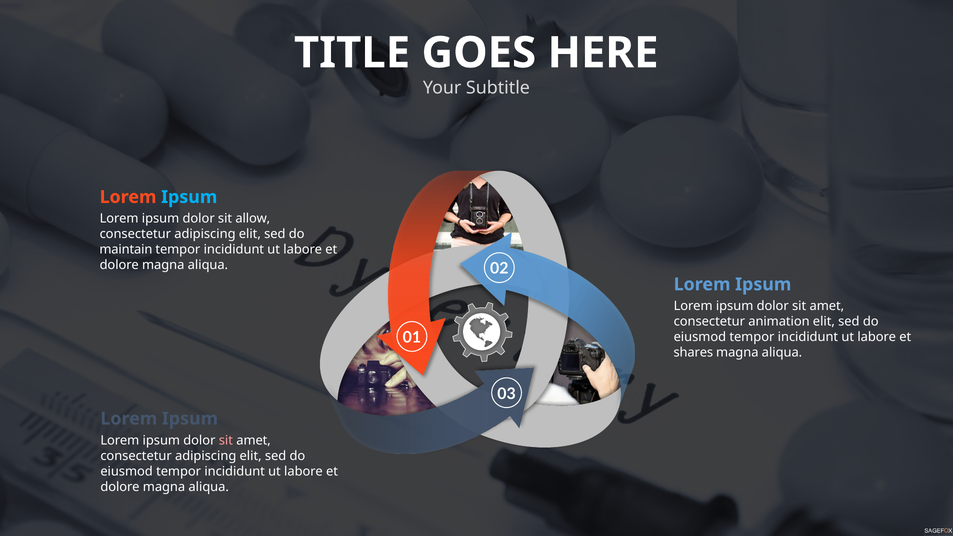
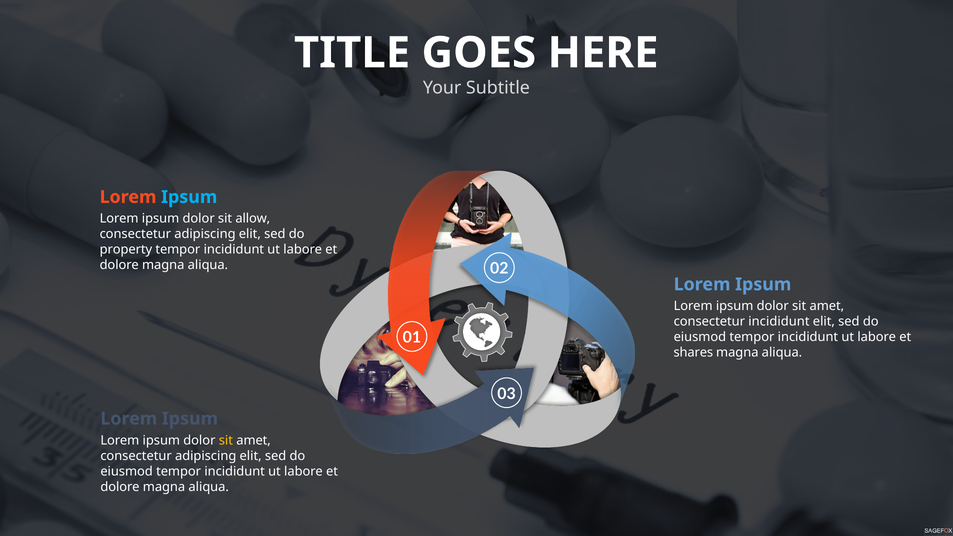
maintain: maintain -> property (126, 250)
consectetur animation: animation -> incididunt (779, 322)
sit colour: pink -> yellow (226, 440)
